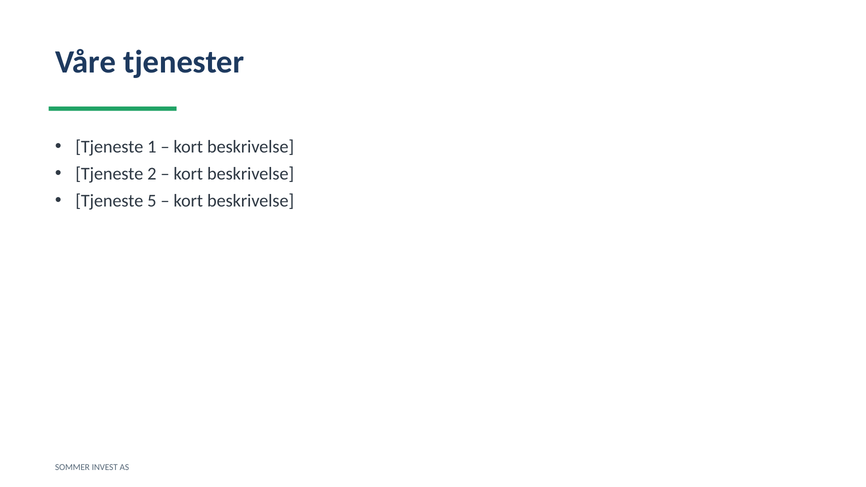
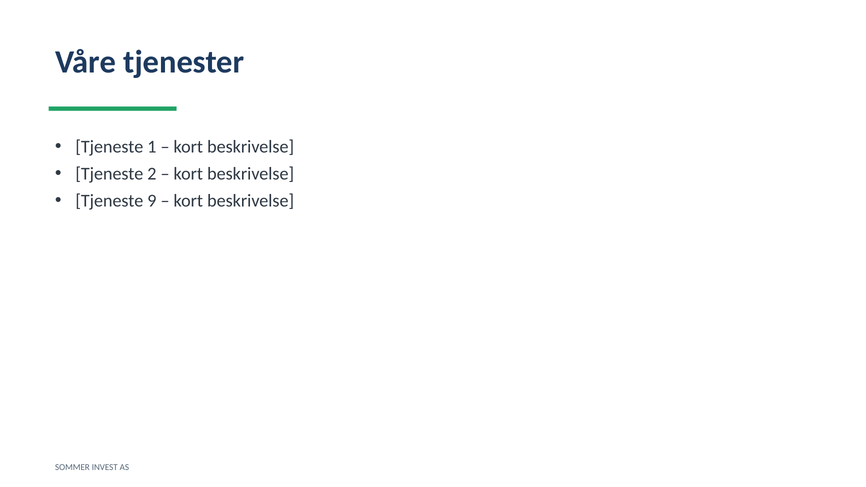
5: 5 -> 9 (152, 201)
